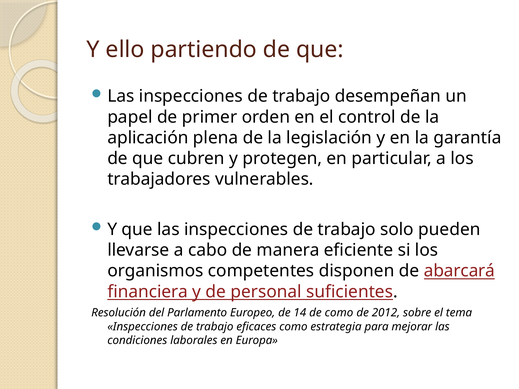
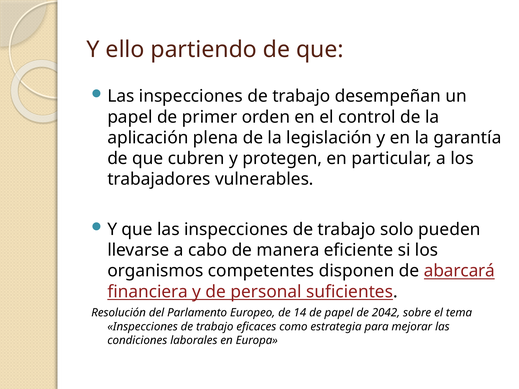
de como: como -> papel (339, 313)
2012: 2012 -> 2042 (386, 313)
